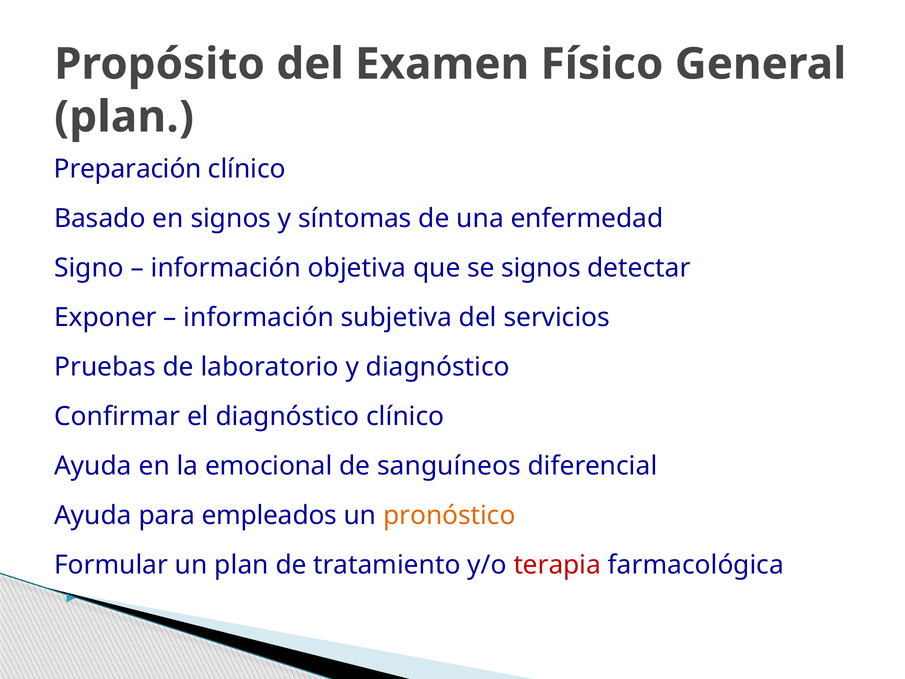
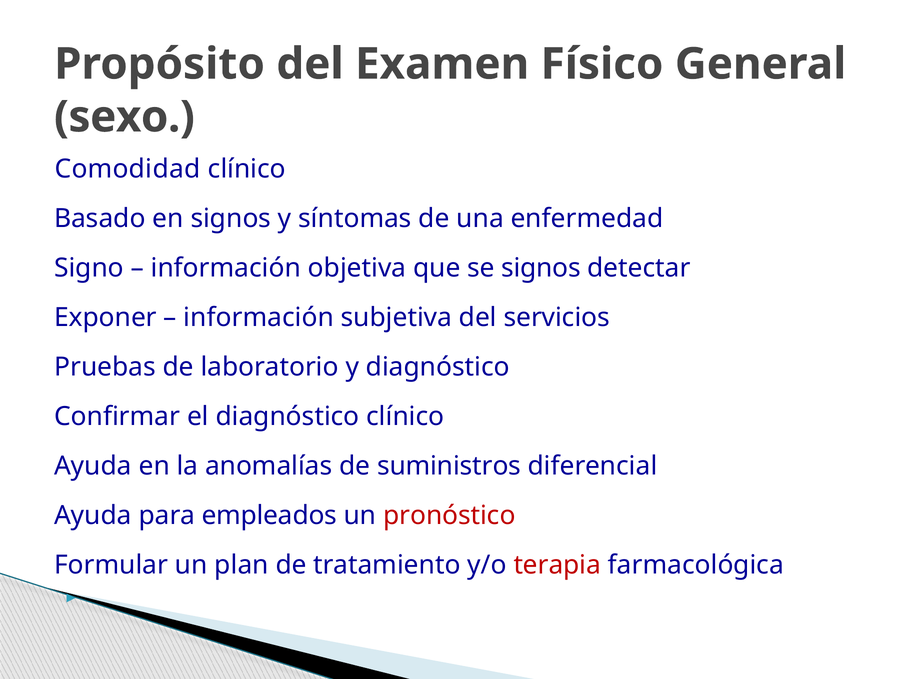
plan: plan -> sexo (124, 117)
Preparación: Preparación -> Comodidad (127, 169)
emocional: emocional -> anomalías (269, 466)
sanguíneos: sanguíneos -> suministros (449, 466)
pronóstico colour: orange -> red (449, 515)
